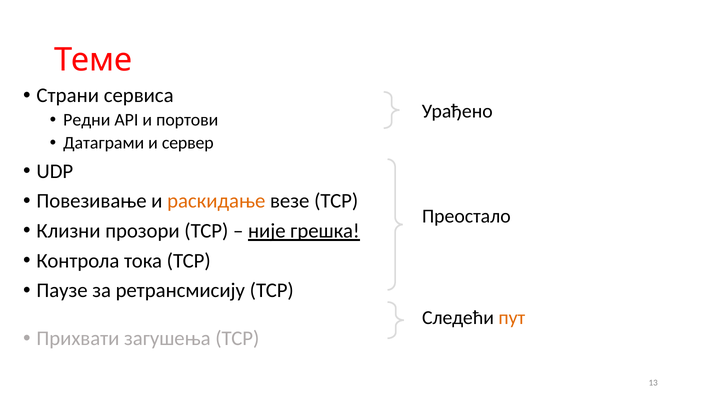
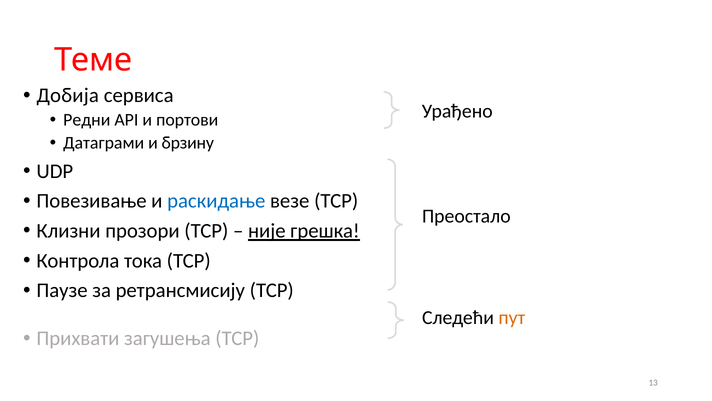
Страни: Страни -> Добија (68, 95)
сервер: сервер -> брзину (188, 143)
раскидање colour: orange -> blue (216, 201)
